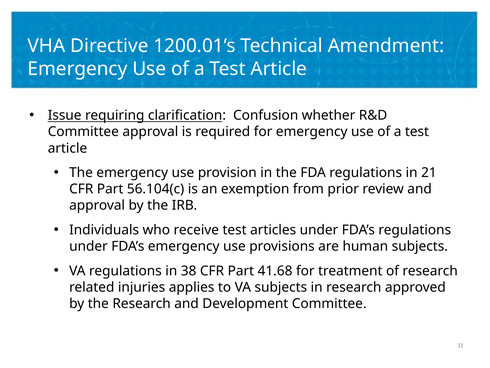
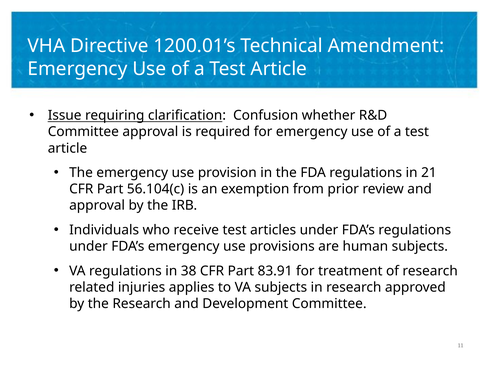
41.68: 41.68 -> 83.91 (275, 271)
